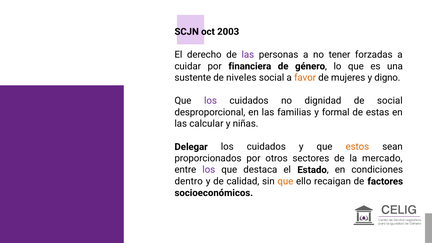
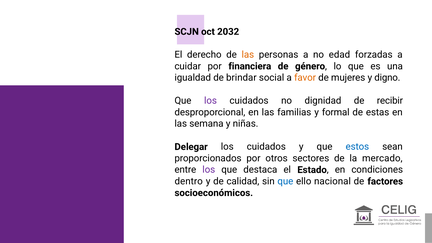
2003: 2003 -> 2032 (228, 32)
las colour: purple -> orange (248, 55)
tener: tener -> edad (339, 55)
sustente: sustente -> igualdad (193, 78)
niveles: niveles -> brindar (241, 78)
de social: social -> recibir (390, 101)
calcular: calcular -> semana (206, 124)
estos colour: orange -> blue (357, 147)
que colour: orange -> blue (285, 181)
recaigan: recaigan -> nacional (332, 181)
